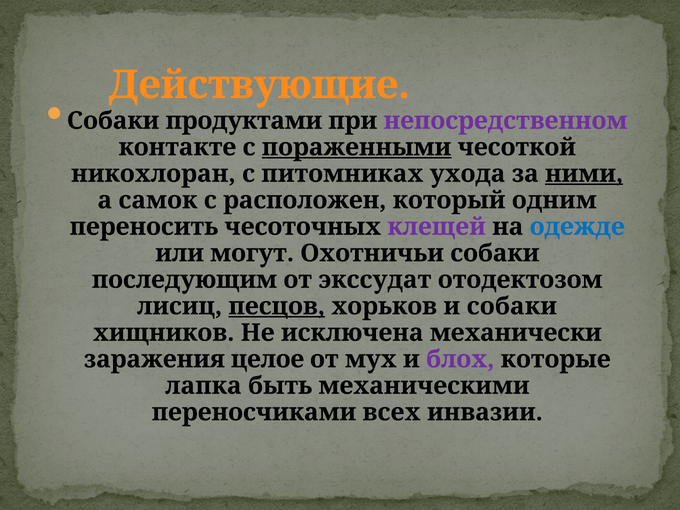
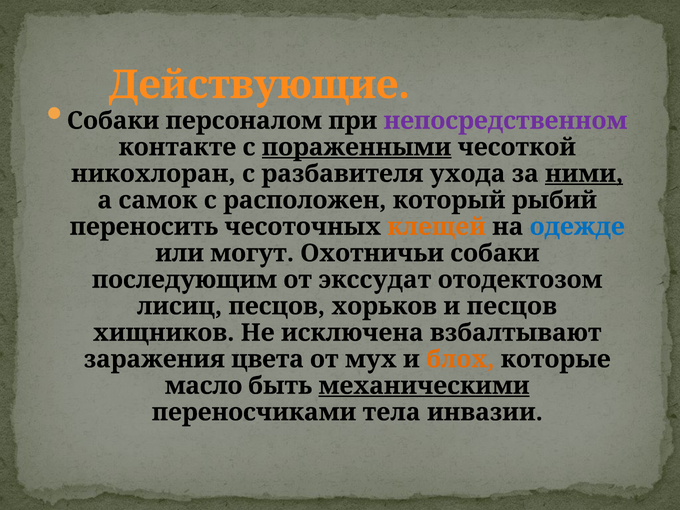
продуктами: продуктами -> персоналом (244, 121)
питомниках: питомниках -> разбавителя (342, 174)
одним: одним -> рыбий (554, 200)
клещей colour: purple -> orange (437, 227)
песцов underline: present -> none (277, 306)
и собаки: собаки -> песцов (512, 306)
механически: механически -> взбалтывают (516, 333)
целое: целое -> цвета (268, 359)
блох colour: purple -> orange (460, 359)
лапка: лапка -> масло (204, 386)
механическими underline: none -> present (424, 386)
всех: всех -> тела (392, 412)
